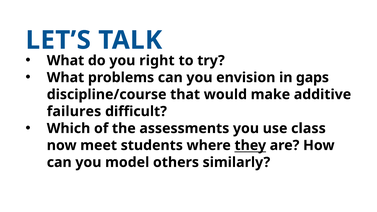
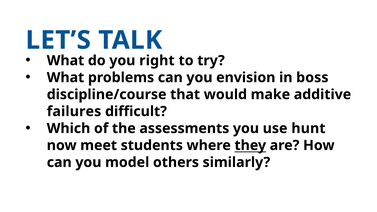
gaps: gaps -> boss (312, 78)
class: class -> hunt (308, 128)
